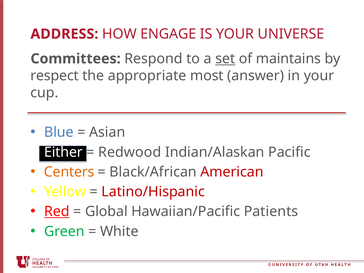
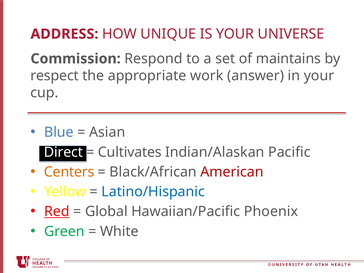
ENGAGE: ENGAGE -> UNIQUE (168, 34)
Committees: Committees -> Commission (76, 59)
set underline: present -> none (225, 59)
most: most -> work (207, 76)
Either: Either -> Direct (64, 152)
Redwood: Redwood -> Cultivates (130, 152)
Latino/Hispanic colour: red -> blue (153, 192)
Patients: Patients -> Phoenix (271, 212)
